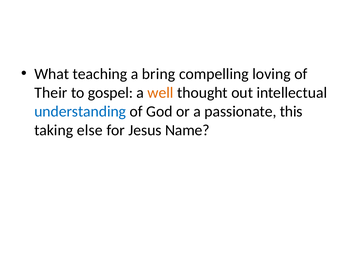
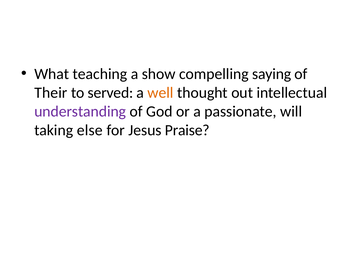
bring: bring -> show (159, 74)
loving: loving -> saying (272, 74)
gospel: gospel -> served (111, 93)
understanding colour: blue -> purple (80, 111)
this: this -> will (291, 111)
Name: Name -> Praise (187, 130)
